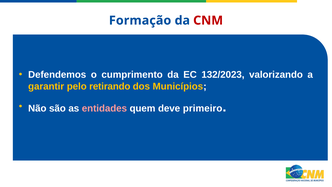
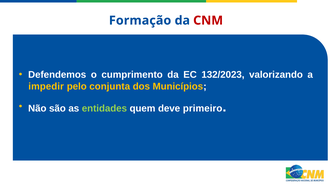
garantir: garantir -> impedir (46, 86)
retirando: retirando -> conjunta (110, 86)
entidades colour: pink -> light green (104, 108)
